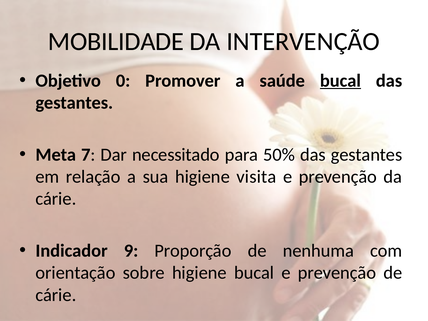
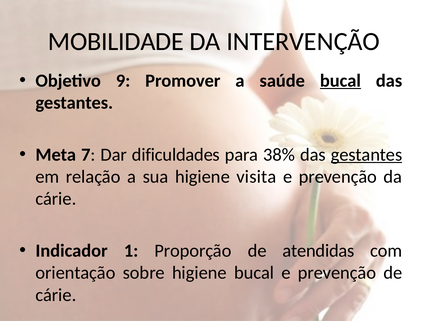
0: 0 -> 9 (123, 81)
necessitado: necessitado -> dificuldades (176, 155)
50%: 50% -> 38% (279, 155)
gestantes underline: none -> present (367, 155)
9: 9 -> 1 (131, 251)
nenhuma: nenhuma -> atendidas (318, 251)
